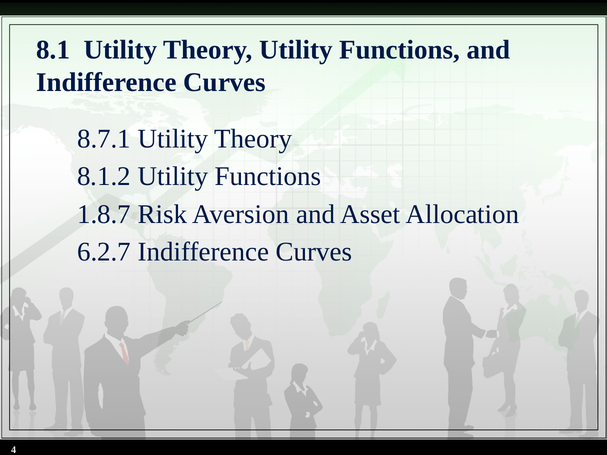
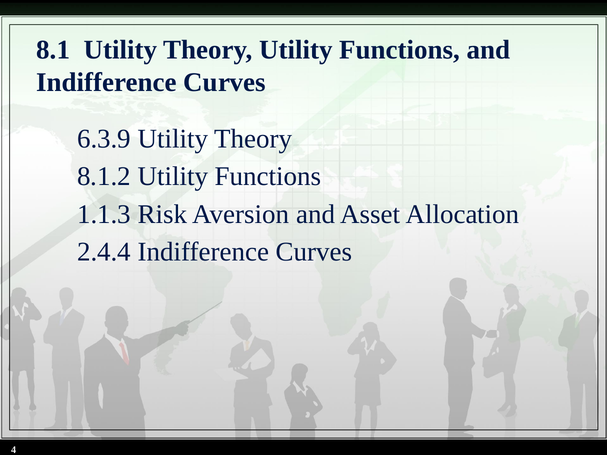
8.7.1: 8.7.1 -> 6.3.9 (104, 139)
1.8.7: 1.8.7 -> 1.1.3 (104, 214)
6.2.7: 6.2.7 -> 2.4.4 (104, 252)
